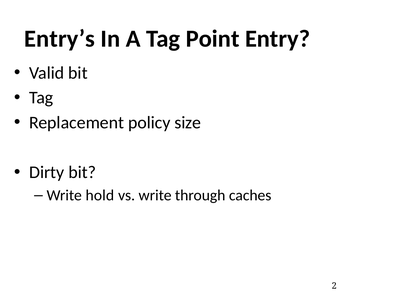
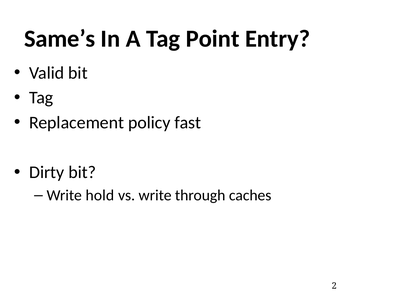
Entry’s: Entry’s -> Same’s (60, 39)
size: size -> fast (188, 123)
